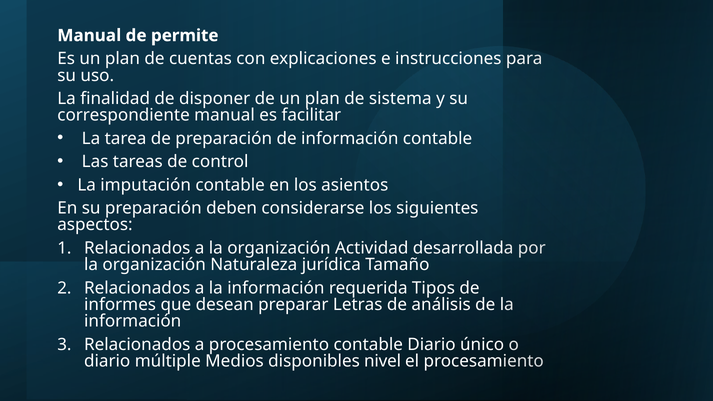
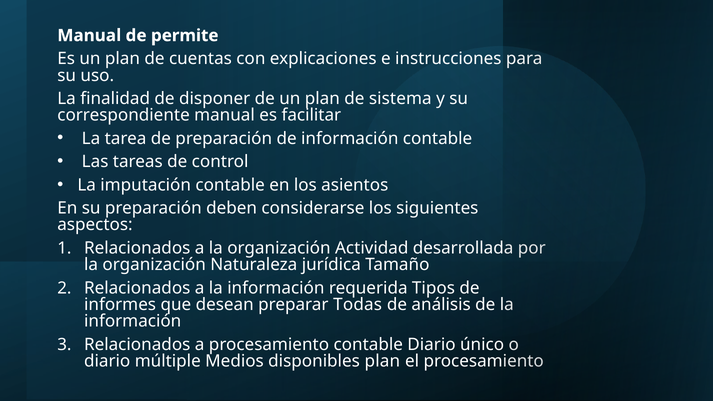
Letras: Letras -> Todas (358, 305)
disponibles nivel: nivel -> plan (382, 361)
